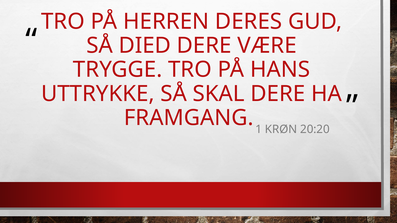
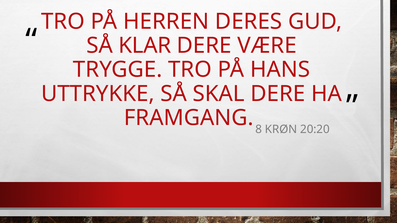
DIED: DIED -> KLAR (145, 46)
1: 1 -> 8 (259, 130)
